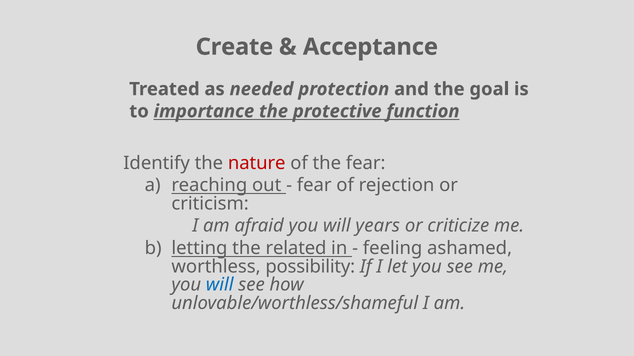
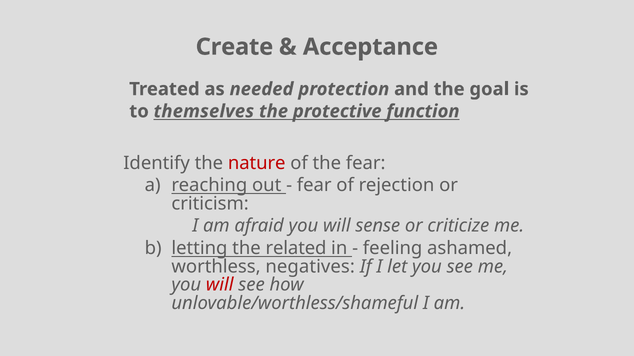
importance: importance -> themselves (204, 111)
years: years -> sense (378, 226)
possibility: possibility -> negatives (310, 267)
will colour: blue -> red (220, 285)
